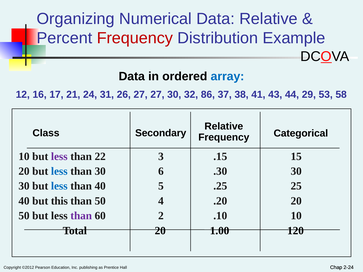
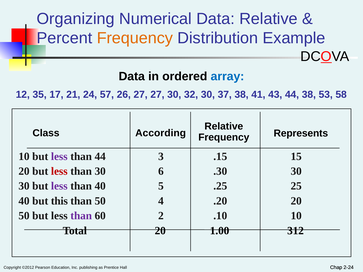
Frequency colour: red -> orange (135, 38)
16: 16 -> 35 (40, 95)
31: 31 -> 57 (107, 95)
32 86: 86 -> 30 (208, 95)
44 29: 29 -> 38 (309, 95)
Secondary: Secondary -> According (161, 133)
Categorical: Categorical -> Represents (301, 134)
than 22: 22 -> 44 (100, 157)
less colour: blue -> red (59, 171)
less colour: blue -> purple (59, 186)
120: 120 -> 312 (296, 231)
